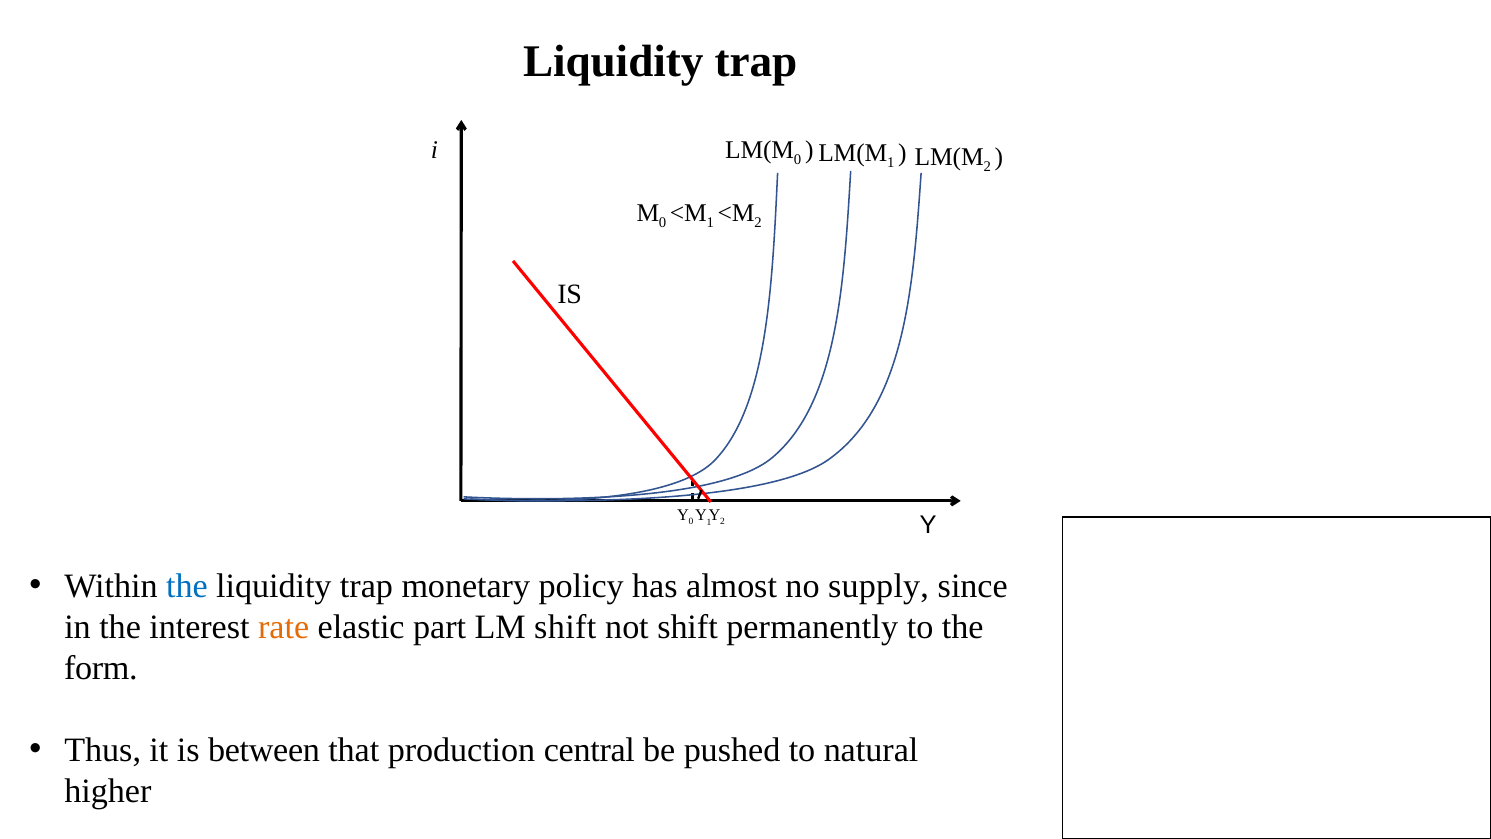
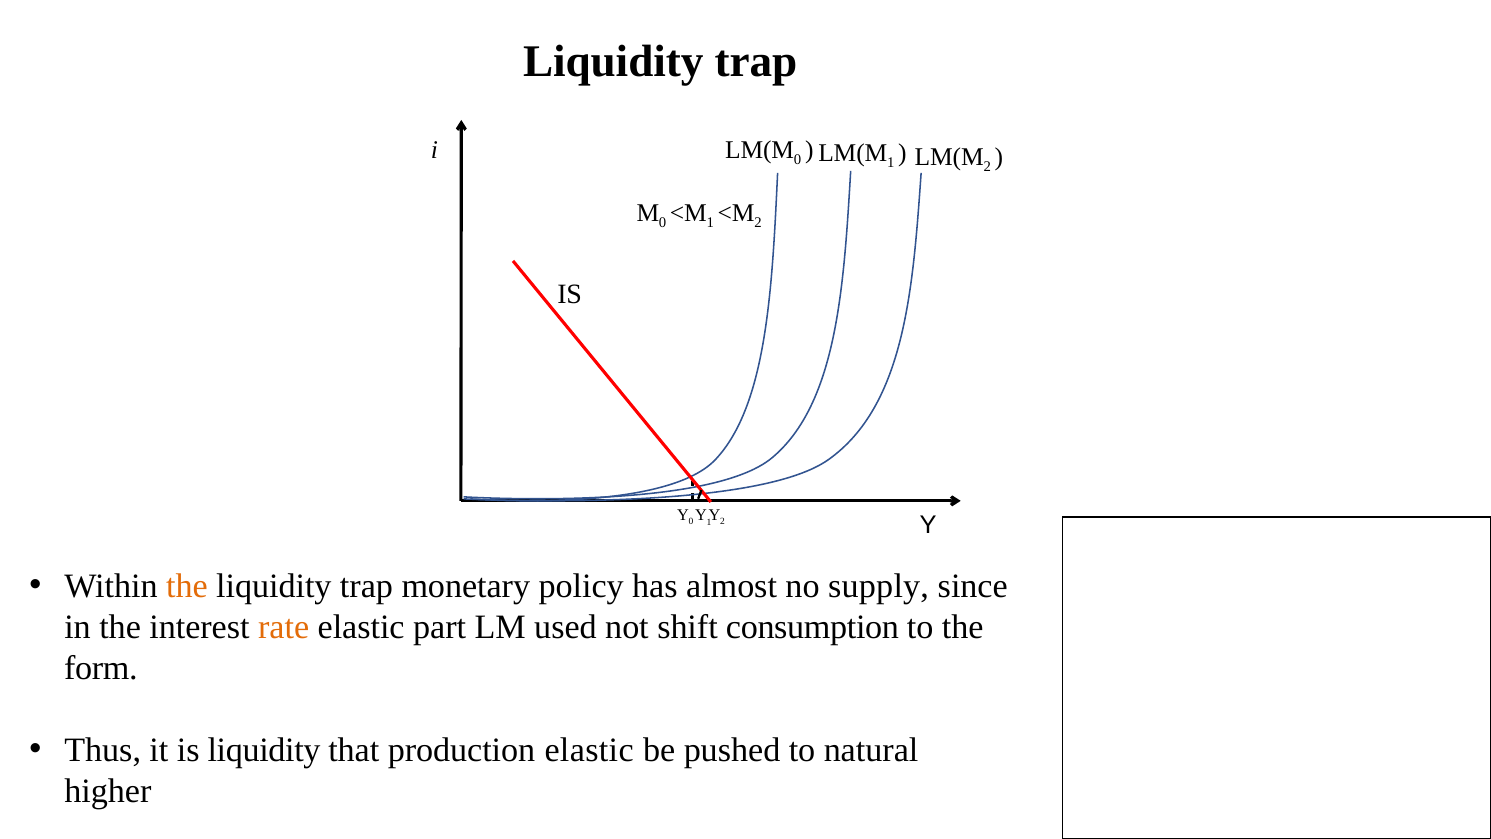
the colour: blue -> orange (187, 586)
LM shift: shift -> used (565, 627)
permanently: permanently -> consumption (812, 627)
is between: between -> liquidity (264, 750)
production central: central -> elastic (589, 750)
